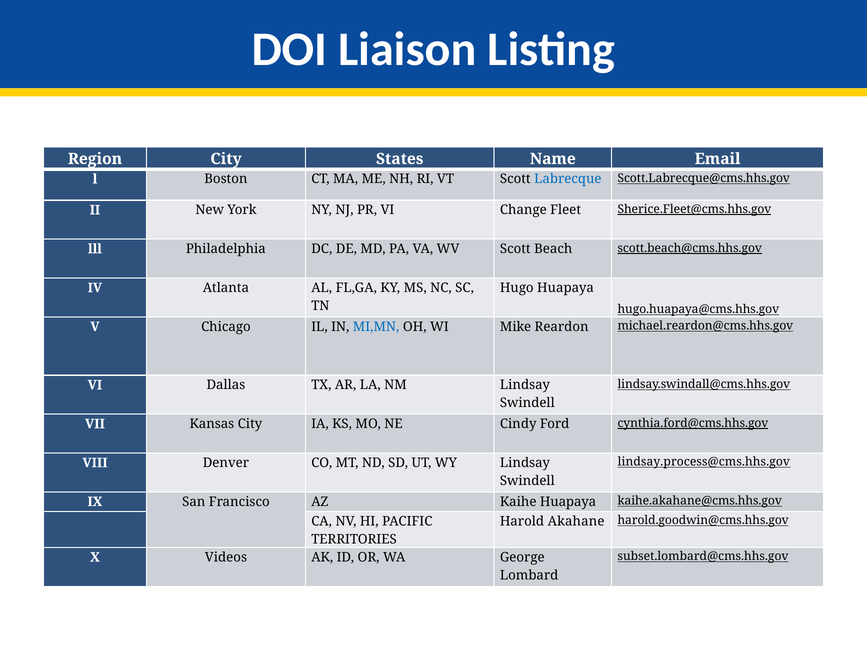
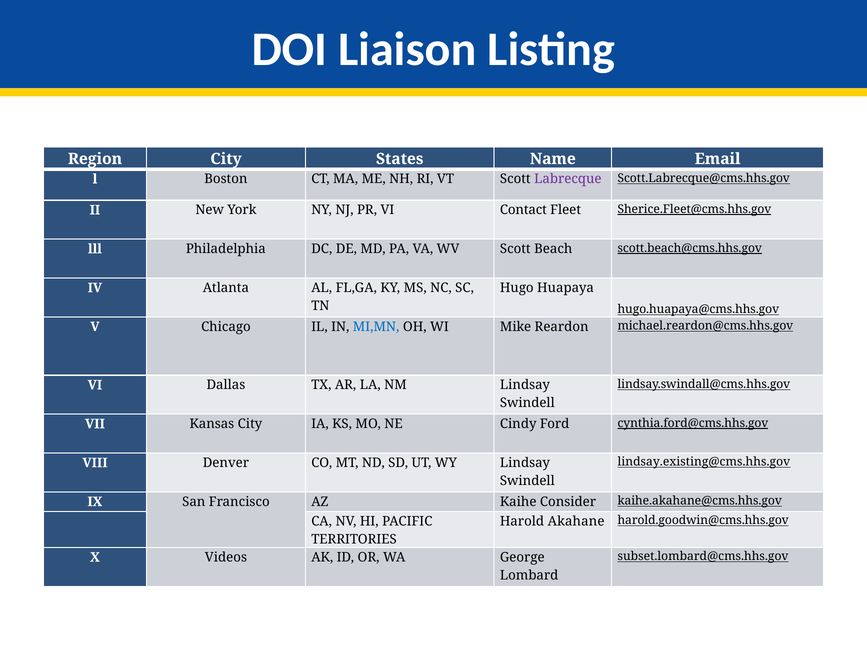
Labrecque colour: blue -> purple (568, 179)
Change: Change -> Contact (523, 210)
lindsay.process@cms.hhs.gov: lindsay.process@cms.hhs.gov -> lindsay.existing@cms.hhs.gov (704, 462)
Kaihe Huapaya: Huapaya -> Consider (568, 502)
